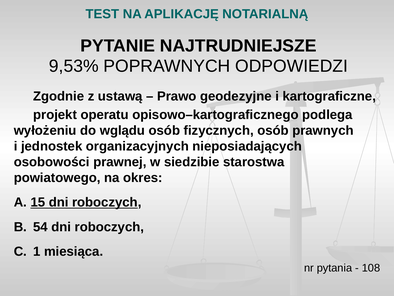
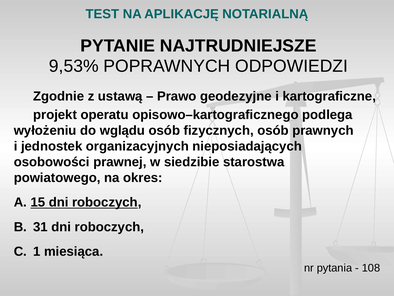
54: 54 -> 31 (40, 227)
